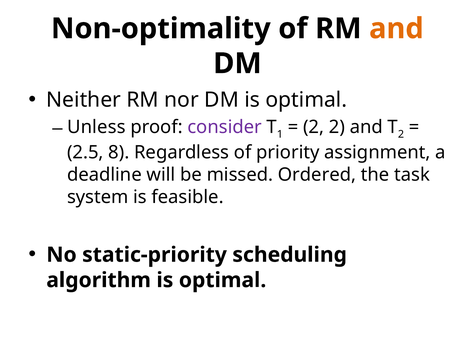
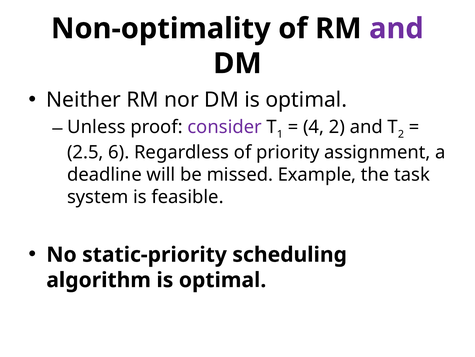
and colour: orange -> purple (396, 29)
2: 2 -> 4 (314, 127)
8: 8 -> 6 (119, 152)
Ordered: Ordered -> Example (317, 174)
